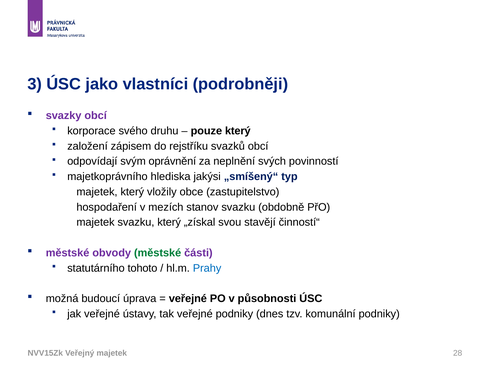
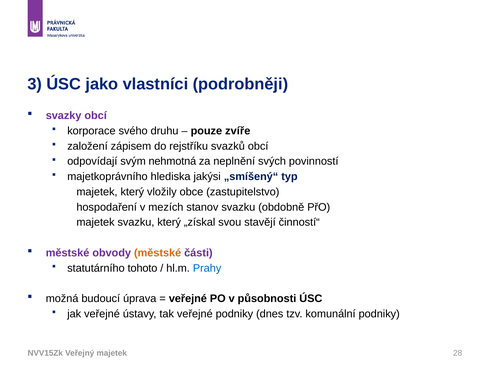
pouze který: který -> zvíře (238, 131)
oprávnění: oprávnění -> nehmotná (172, 161)
městské colour: green -> orange (158, 253)
